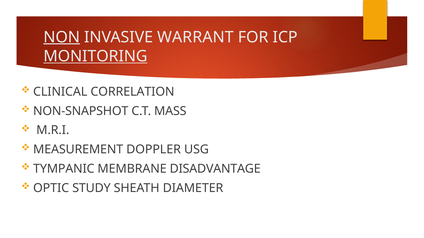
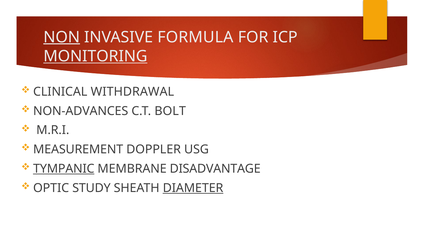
WARRANT: WARRANT -> FORMULA (195, 37)
CORRELATION: CORRELATION -> WITHDRAWAL (132, 92)
NON-SNAPSHOT: NON-SNAPSHOT -> NON-ADVANCES (81, 111)
MASS: MASS -> BOLT (170, 111)
TYMPANIC underline: none -> present (64, 169)
DIAMETER underline: none -> present (193, 188)
